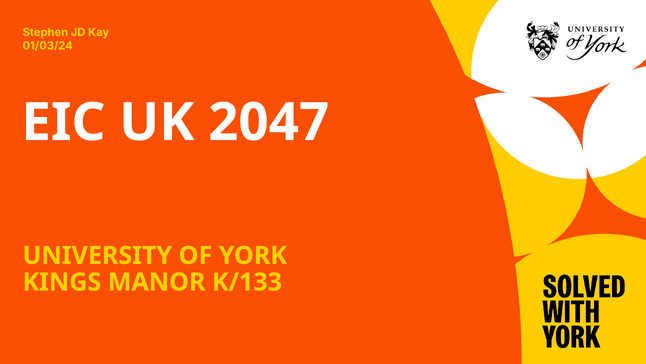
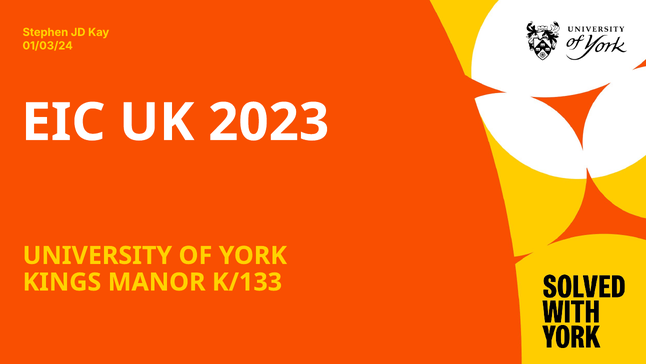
2047: 2047 -> 2023 (269, 122)
